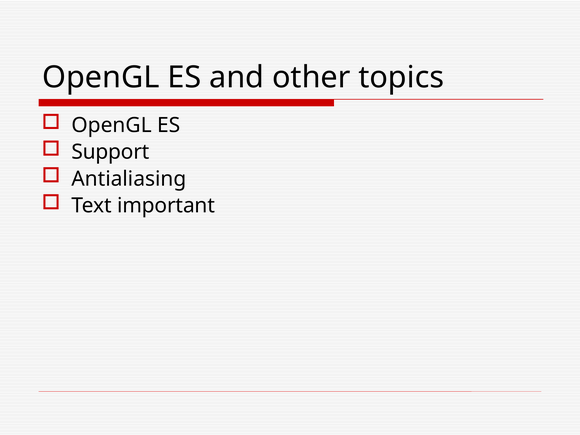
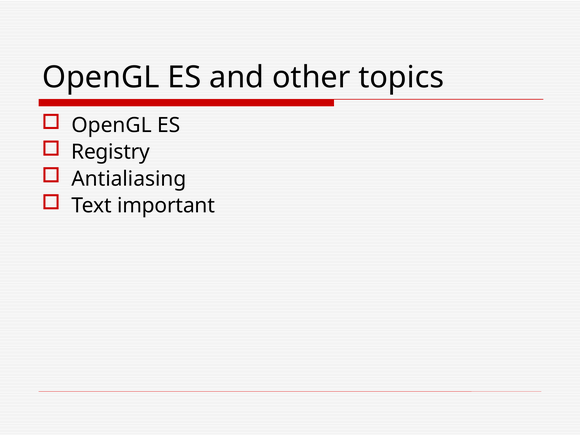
Support: Support -> Registry (111, 152)
